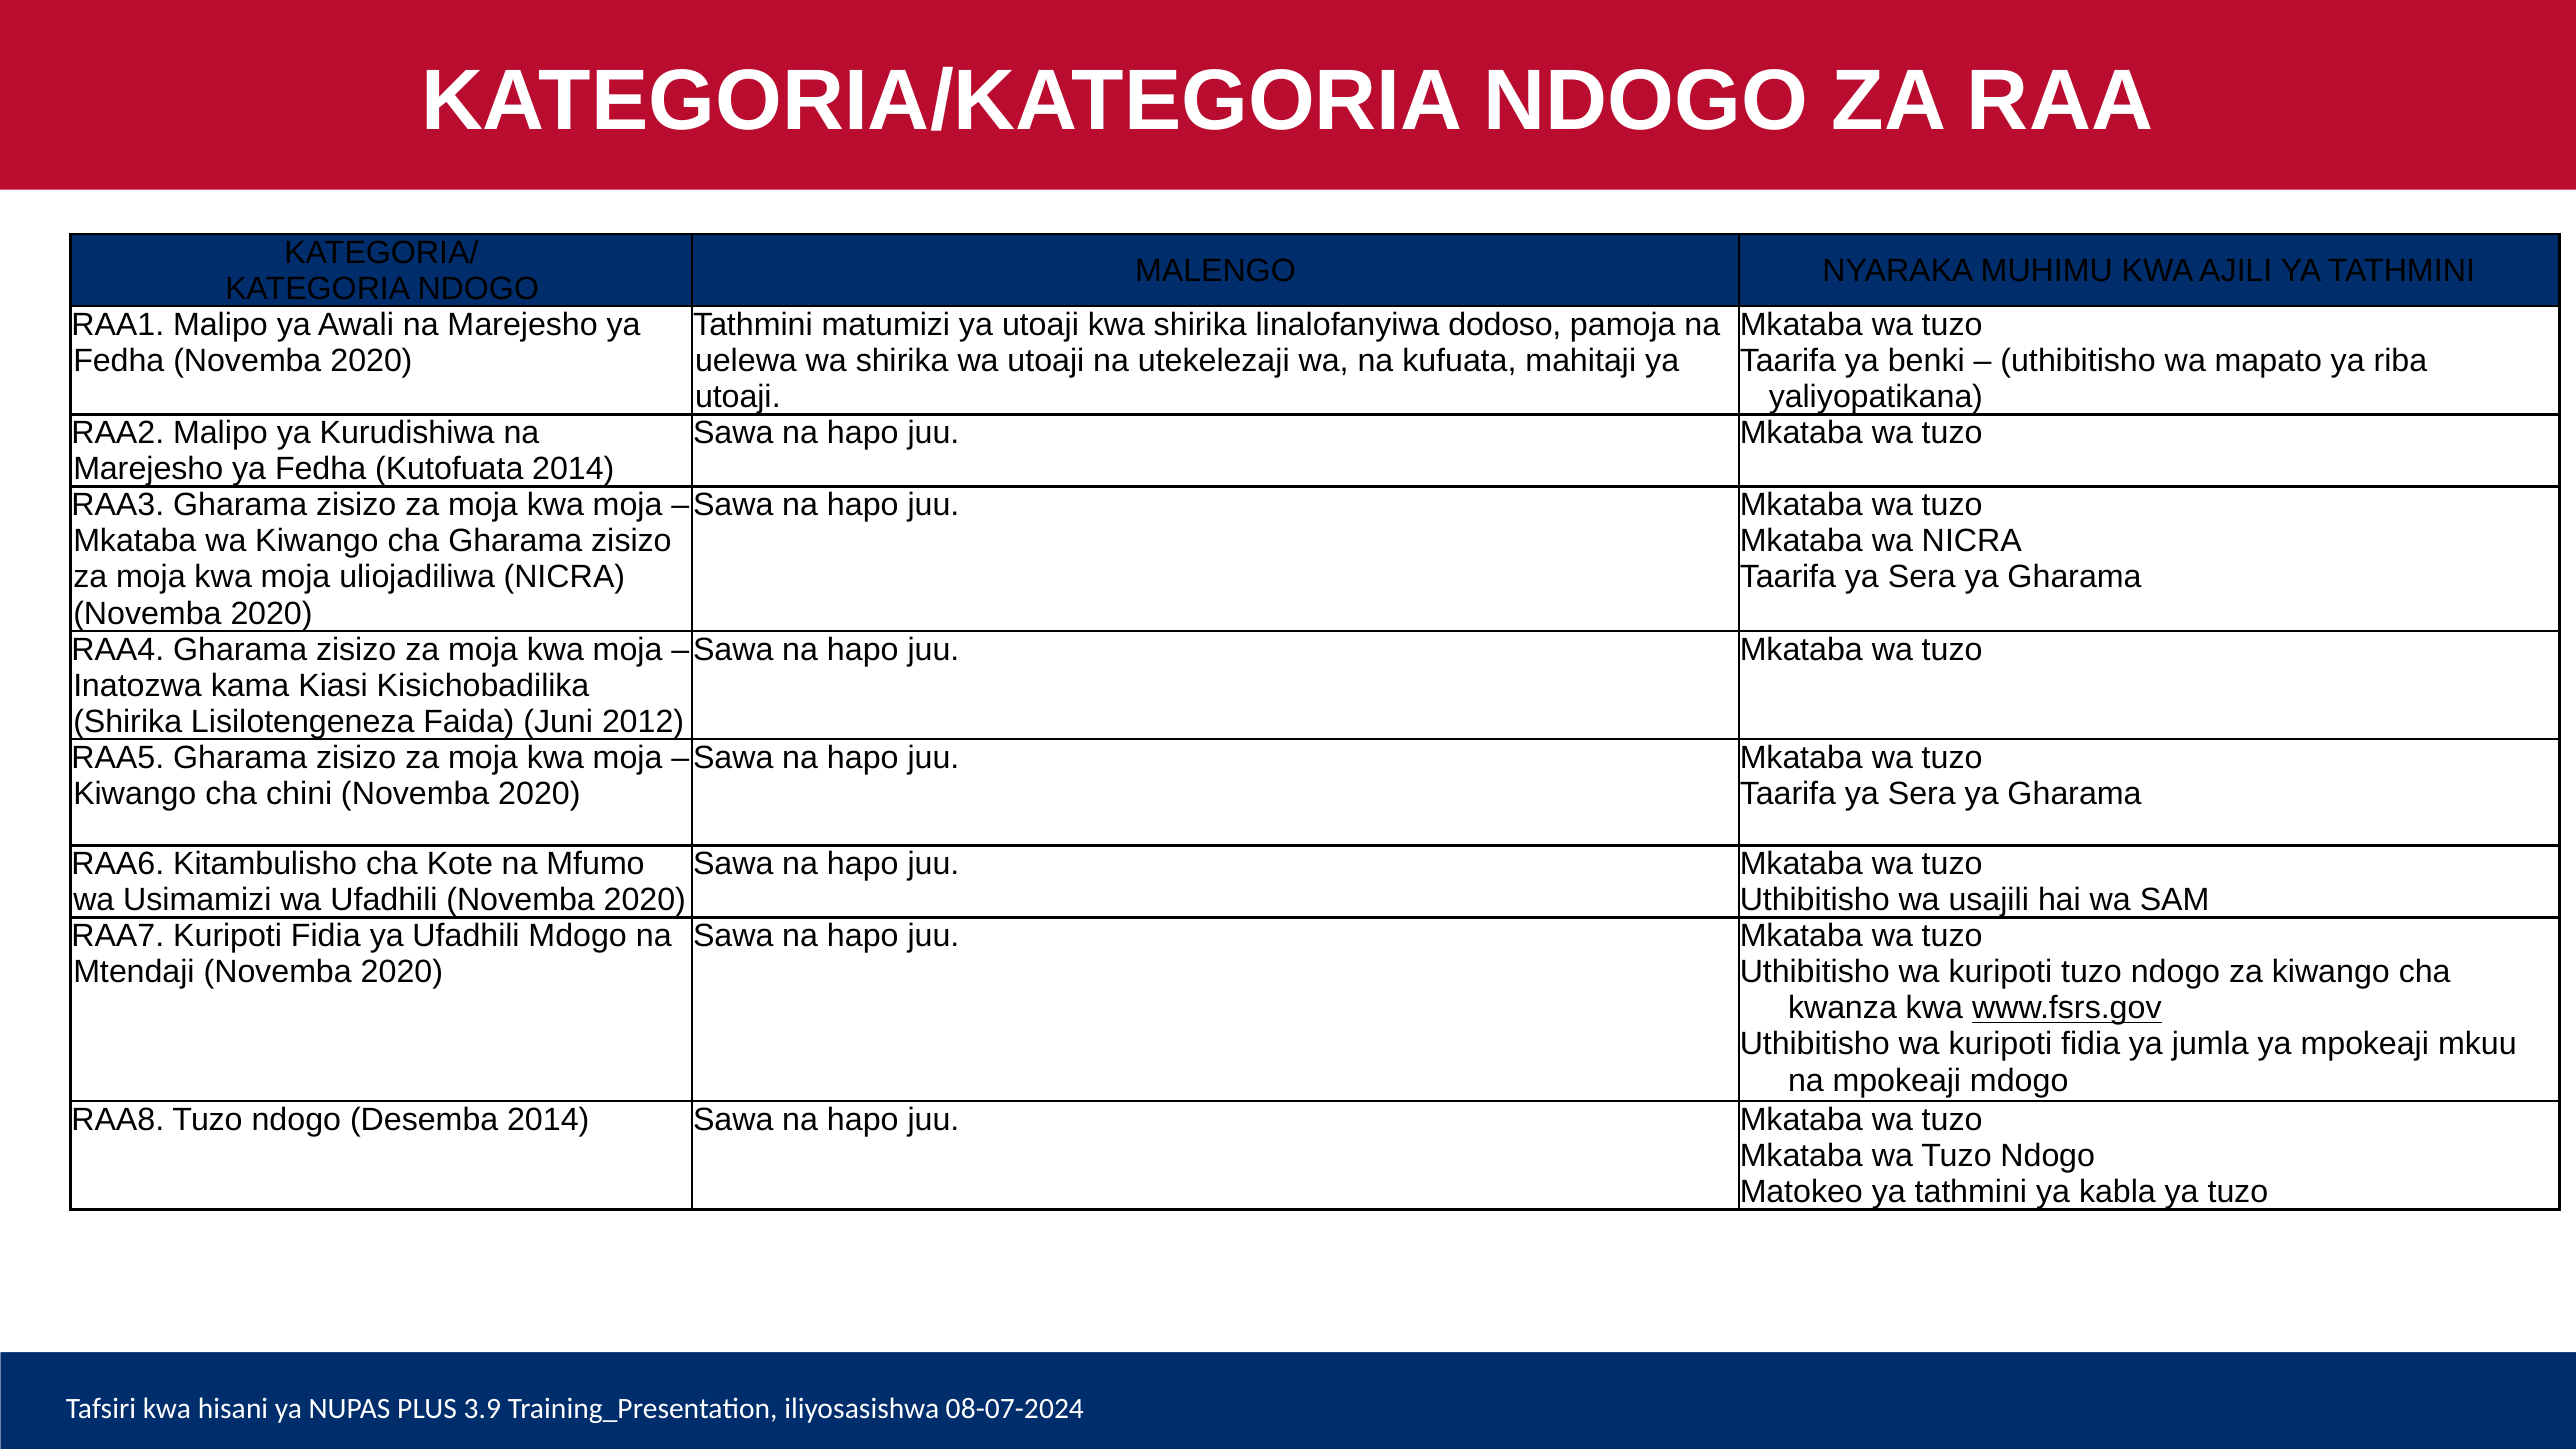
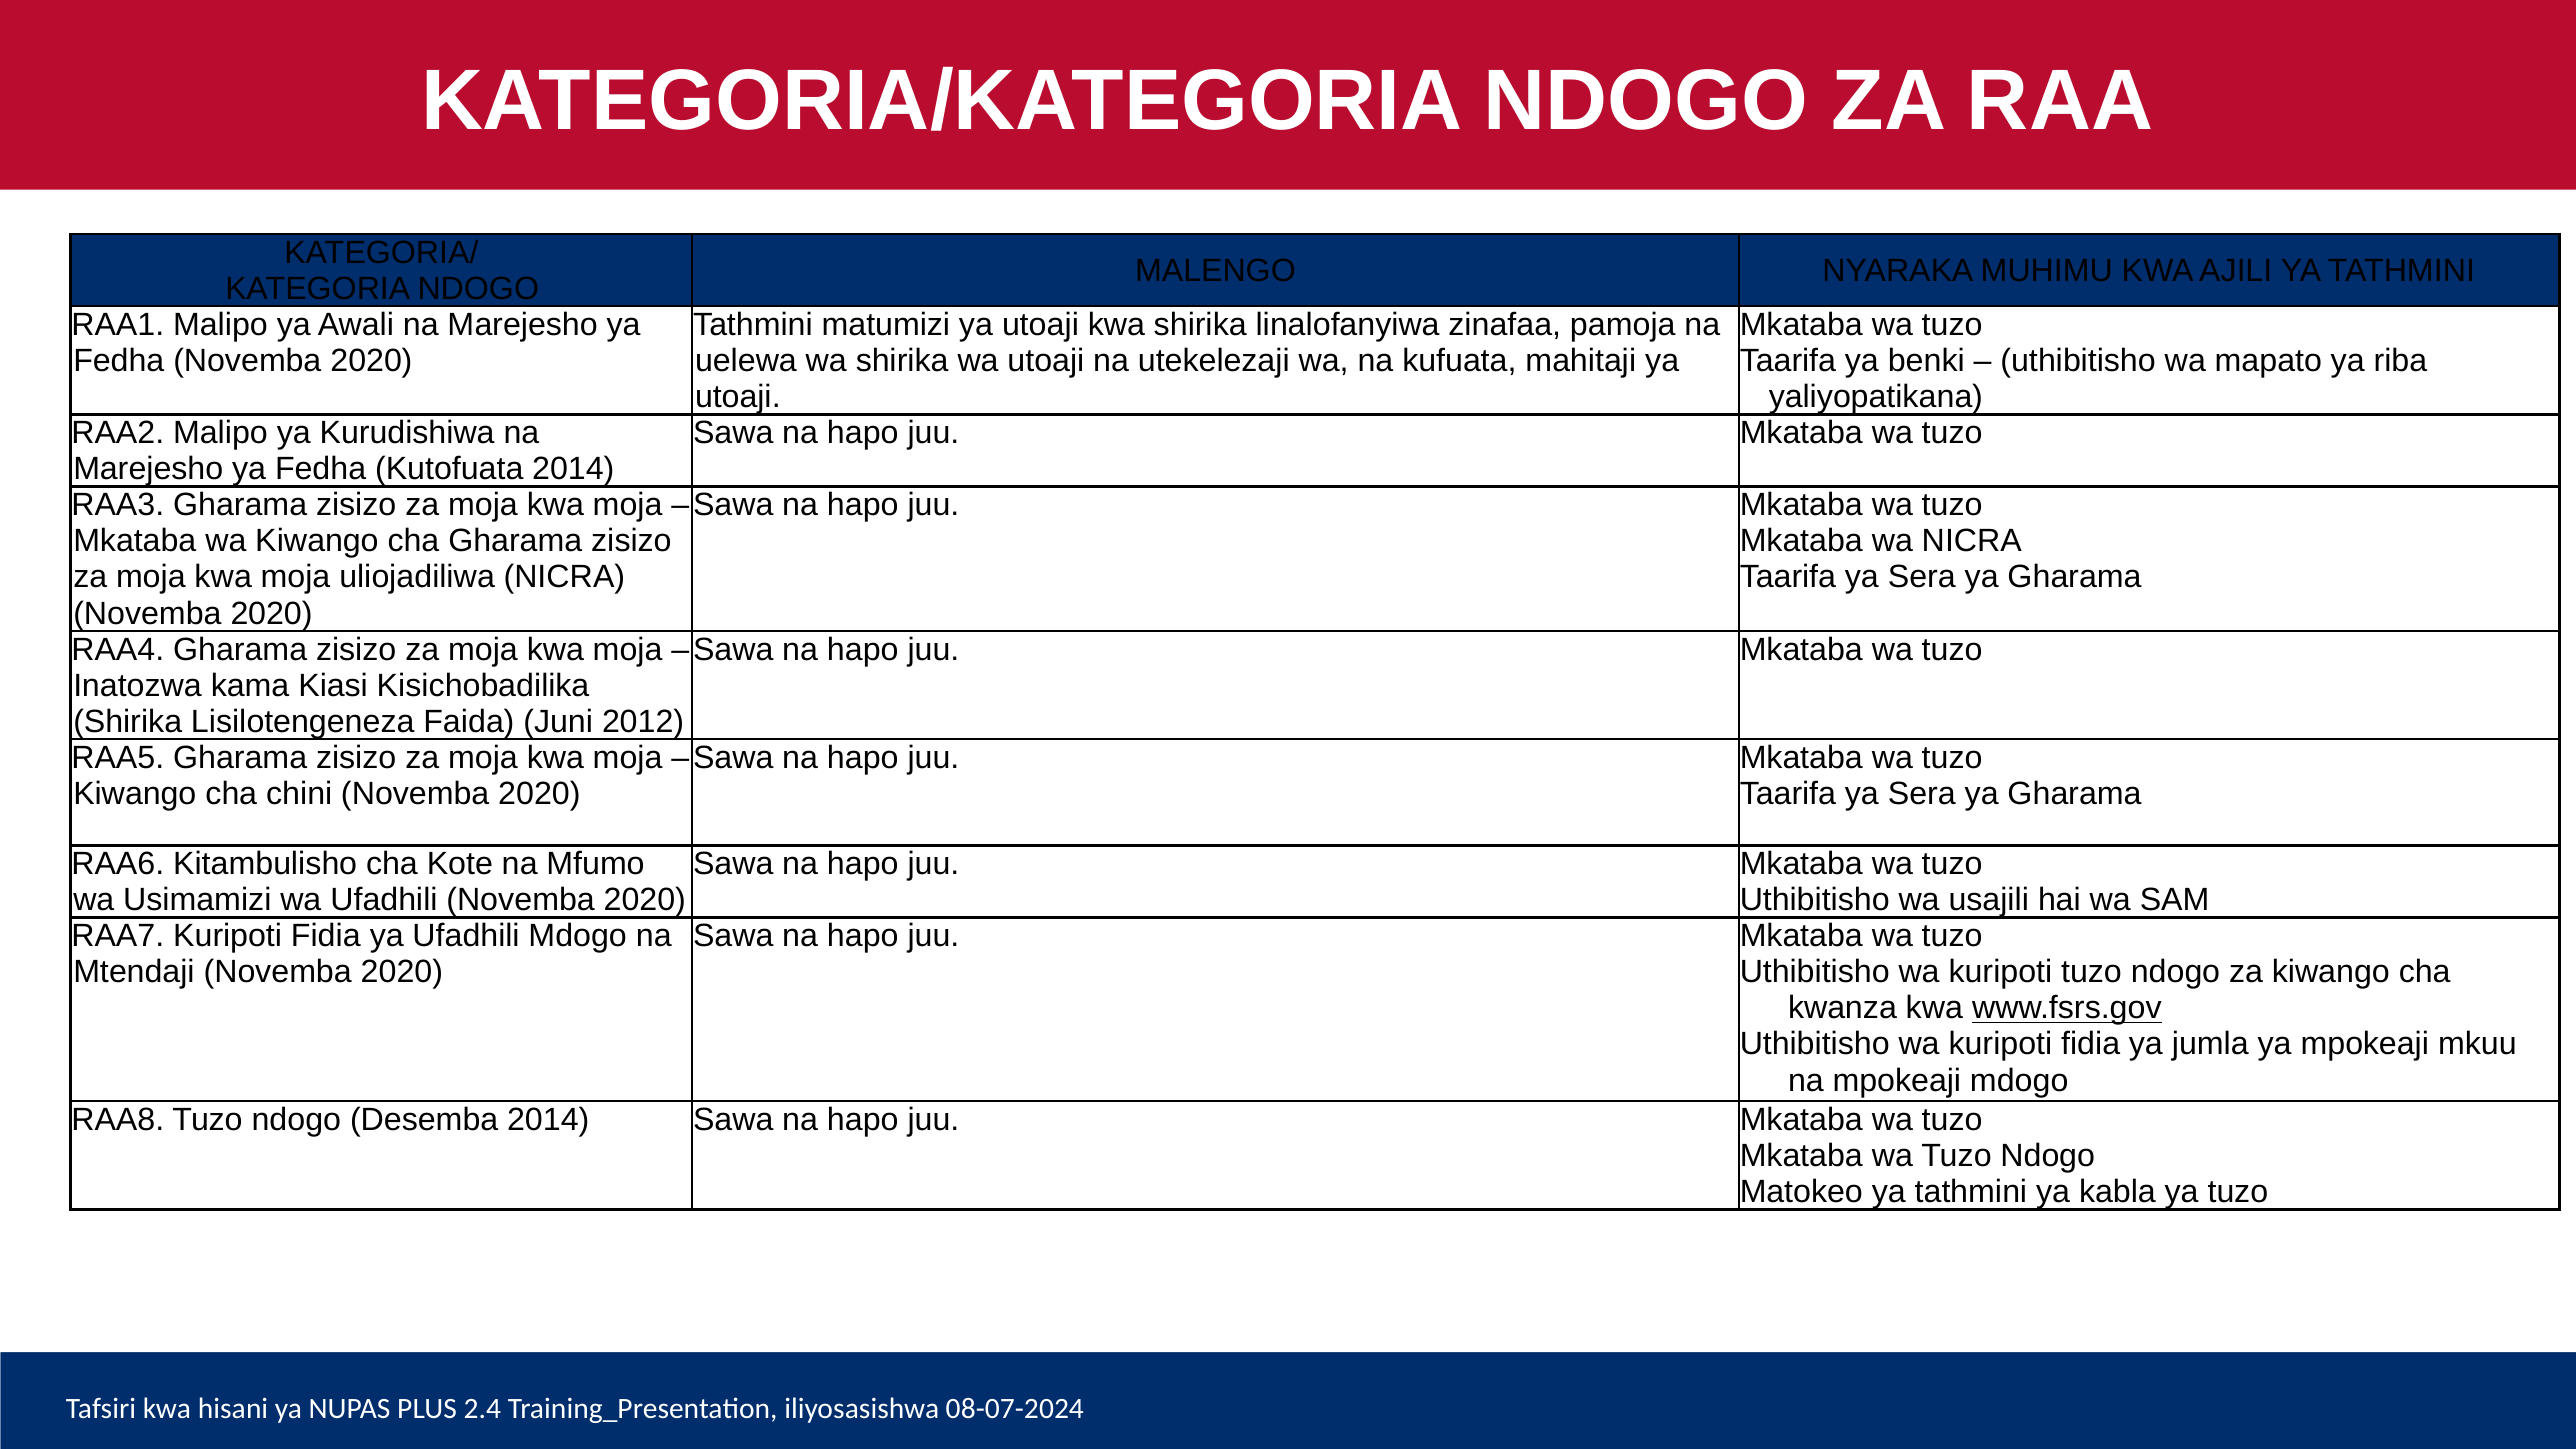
dodoso: dodoso -> zinafaa (1505, 325)
3.9: 3.9 -> 2.4 (482, 1408)
